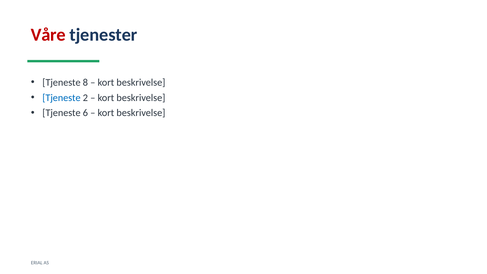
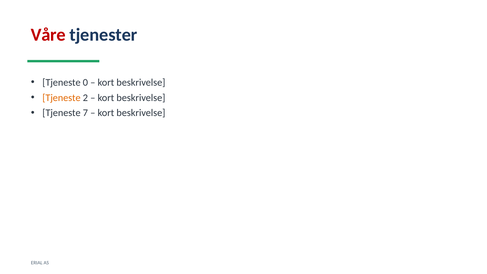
8: 8 -> 0 (85, 82)
Tjeneste colour: blue -> orange (61, 98)
6: 6 -> 7 (85, 113)
